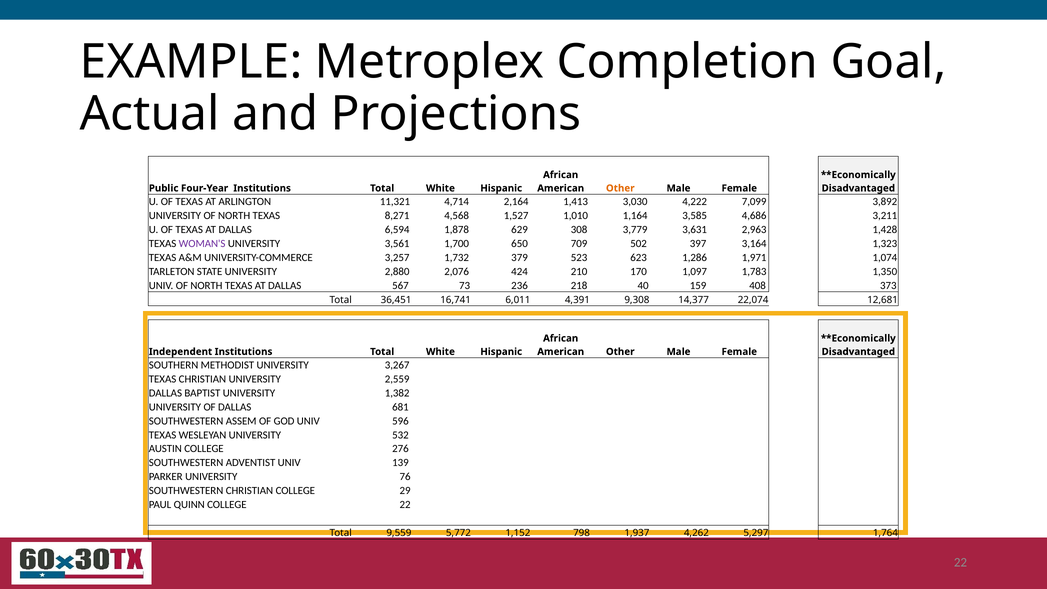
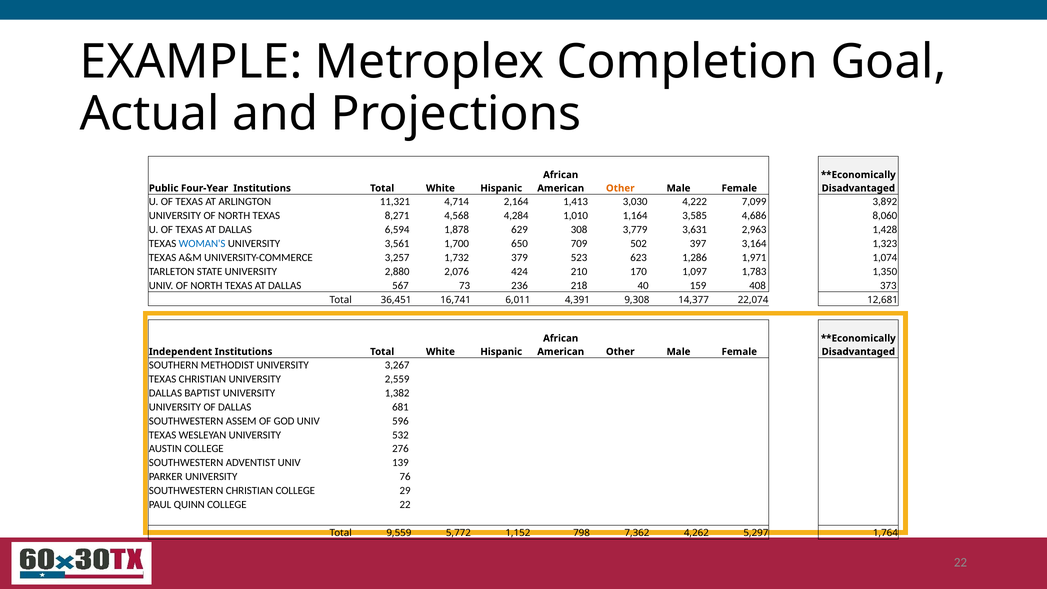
1,527: 1,527 -> 4,284 (516, 216)
3,211: 3,211 -> 8,060 (885, 216)
WOMAN'S colour: purple -> blue (202, 244)
1,937: 1,937 -> 7,362 (637, 533)
